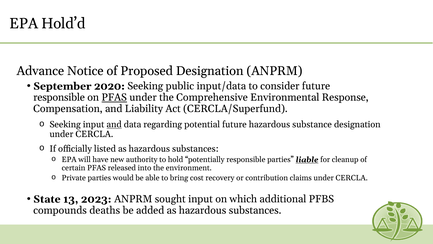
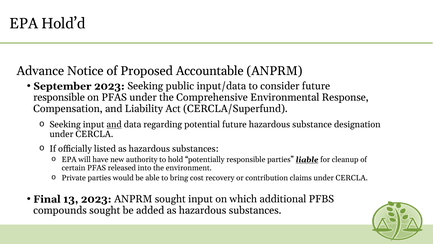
Proposed Designation: Designation -> Accountable (210, 71)
September 2020: 2020 -> 2023 (109, 86)
PFAS underline: present -> none (114, 97)
State: State -> Final (47, 199)
compounds deaths: deaths -> sought (105, 210)
